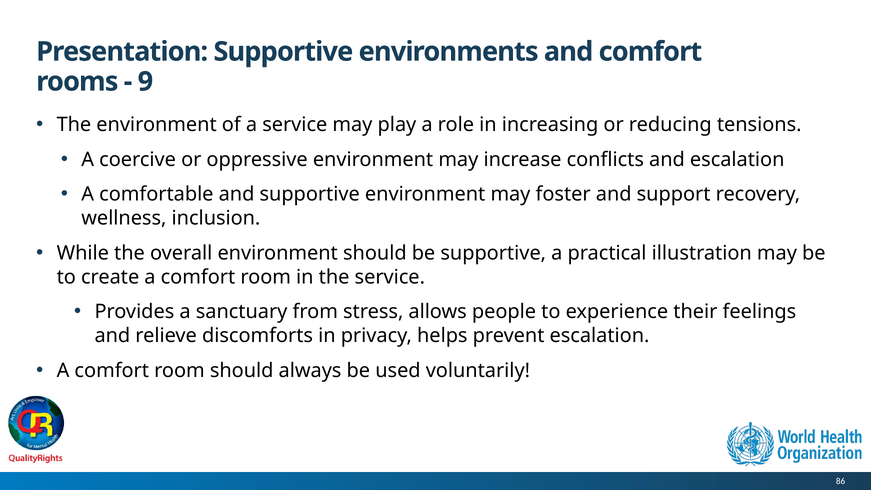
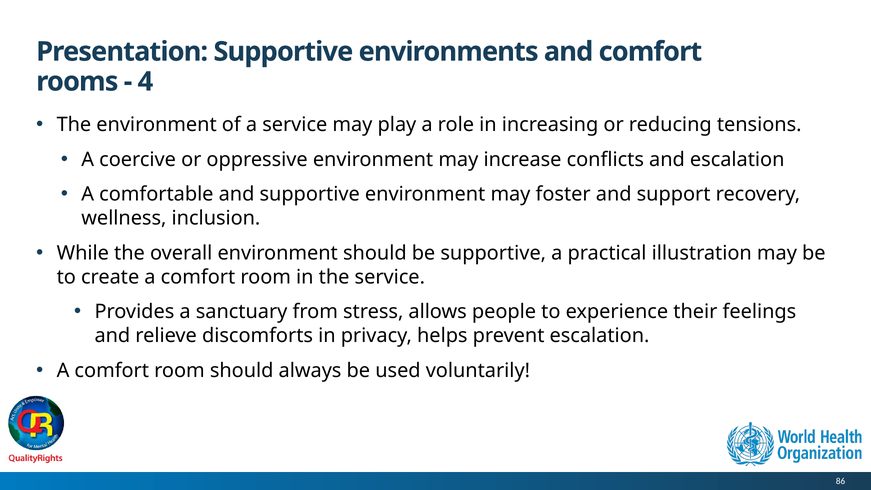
9: 9 -> 4 (145, 82)
